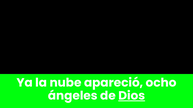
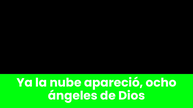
Dios underline: present -> none (132, 96)
